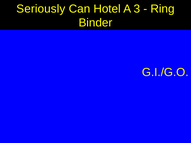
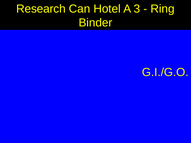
Seriously: Seriously -> Research (41, 9)
